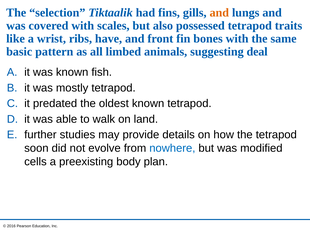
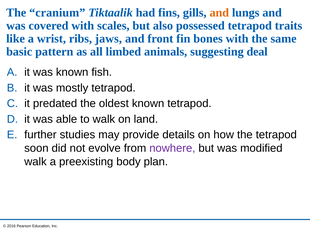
selection: selection -> cranium (57, 13)
have: have -> jaws (108, 39)
nowhere colour: blue -> purple (172, 149)
cells: cells -> walk (35, 162)
